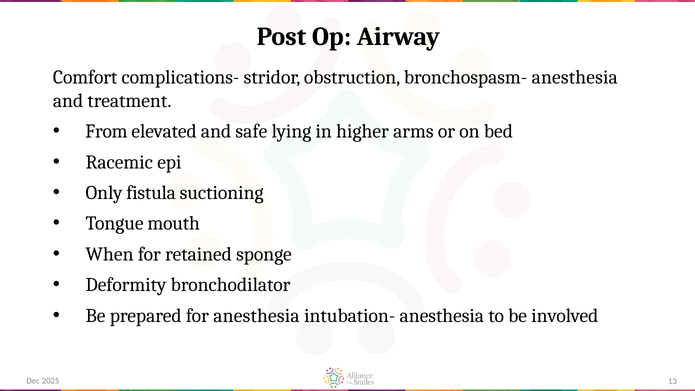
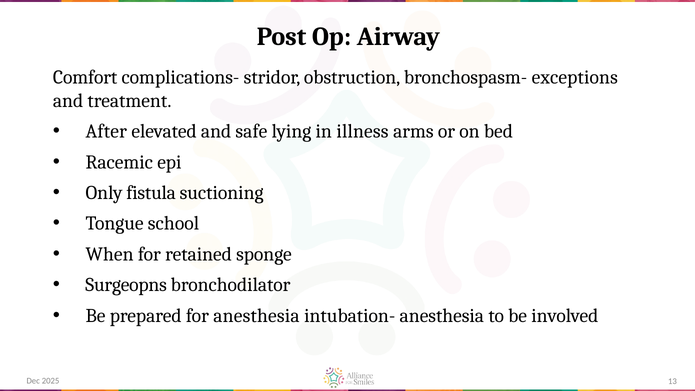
bronchospasm- anesthesia: anesthesia -> exceptions (575, 77)
From: From -> After (106, 131)
higher: higher -> illness (362, 131)
mouth: mouth -> school (174, 223)
Deformity: Deformity -> Surgeopns (126, 285)
